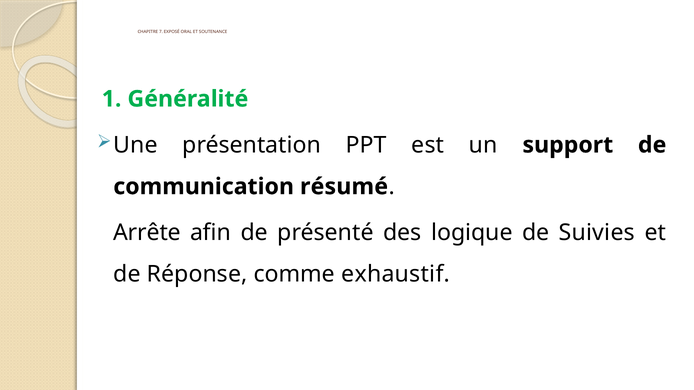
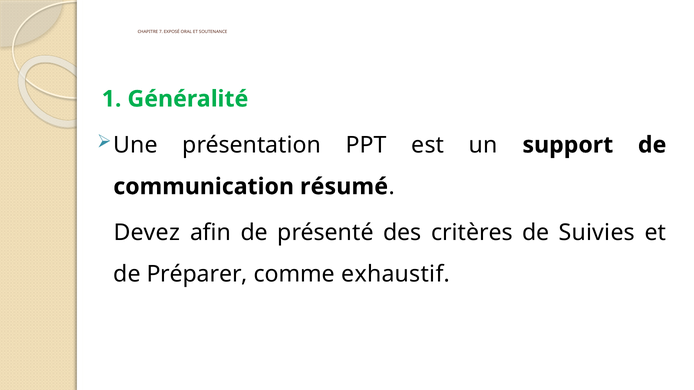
Arrête: Arrête -> Devez (147, 233)
logique: logique -> critères (472, 233)
Réponse: Réponse -> Préparer (197, 274)
